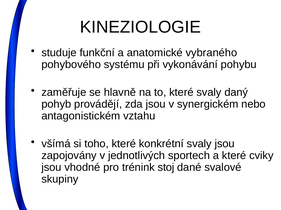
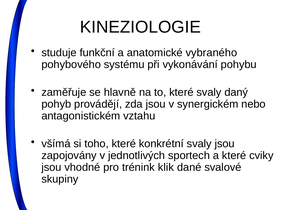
stoj: stoj -> klik (166, 168)
